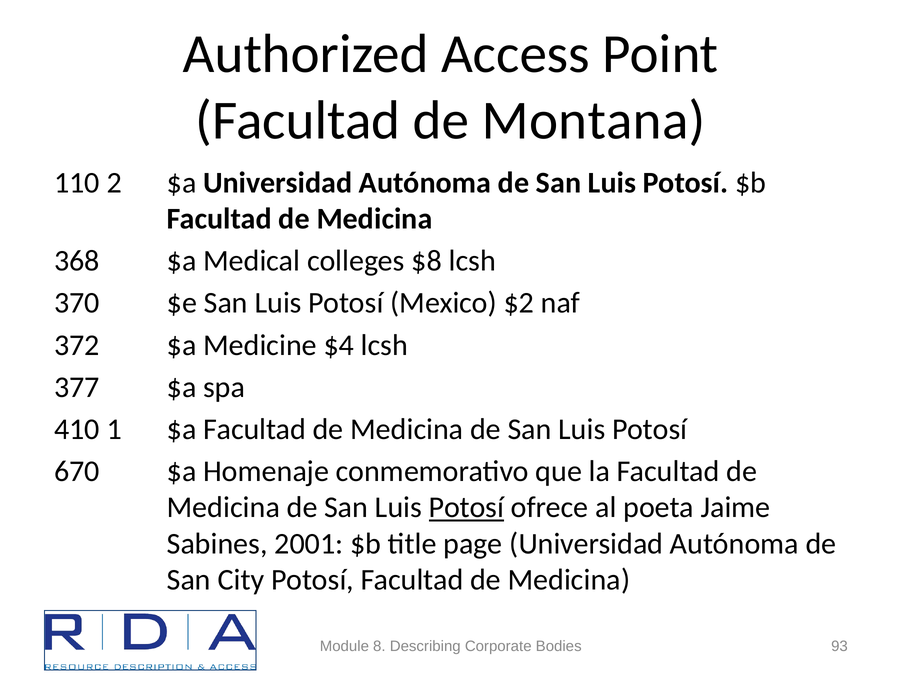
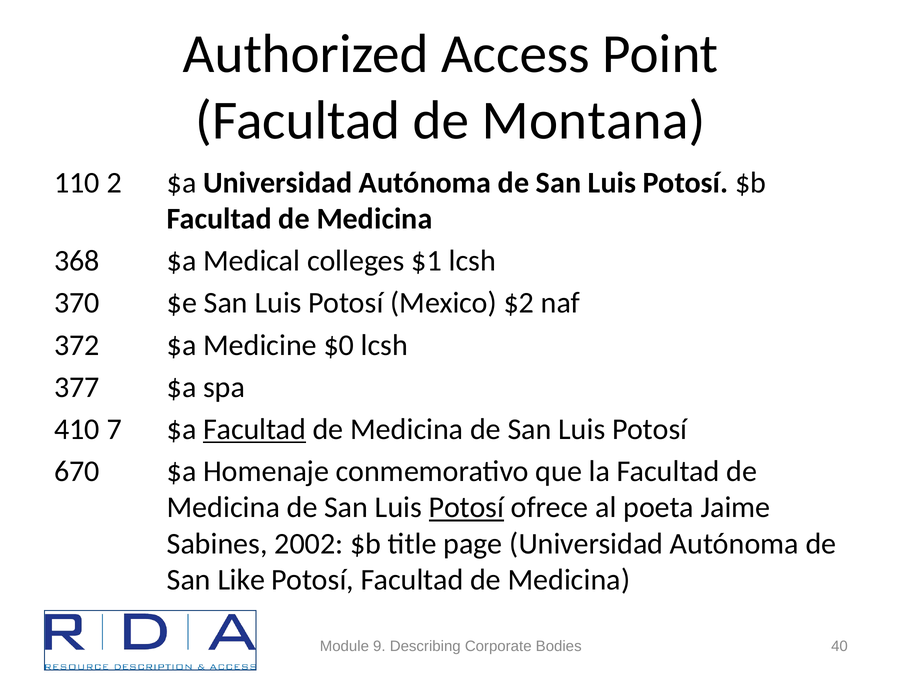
$8: $8 -> $1 (427, 261)
$4: $4 -> $0 (339, 345)
1: 1 -> 7 (114, 429)
Facultad underline: none -> present (255, 429)
2001: 2001 -> 2002 (309, 543)
City: City -> Like (241, 579)
8: 8 -> 9 (379, 646)
93: 93 -> 40 (840, 646)
